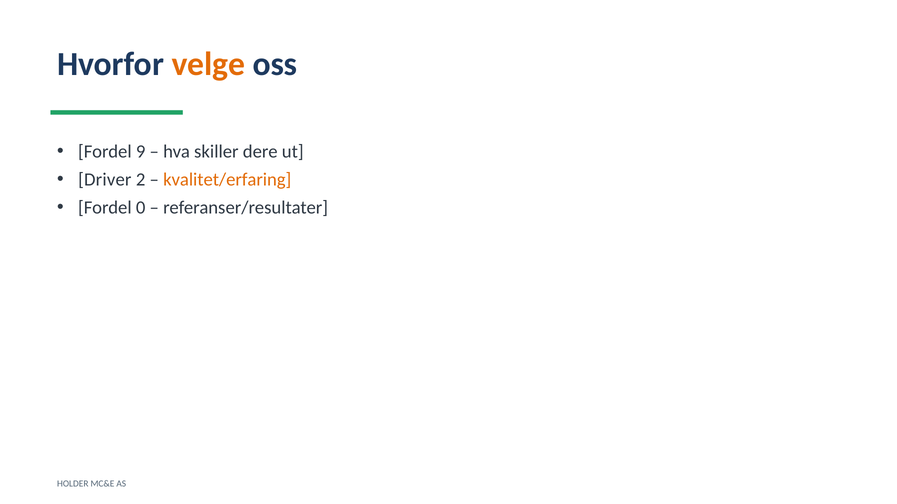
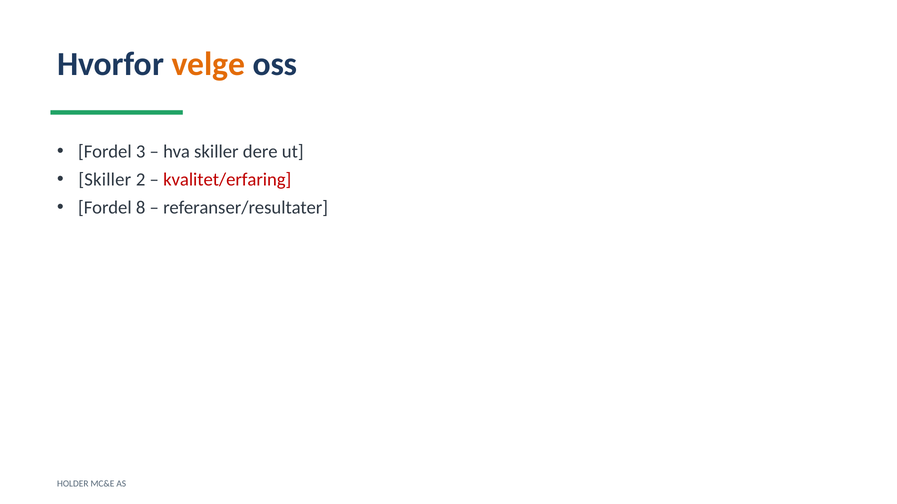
9: 9 -> 3 (141, 152)
Driver: Driver -> Skiller (105, 180)
kvalitet/erfaring colour: orange -> red (227, 180)
0: 0 -> 8 (141, 208)
